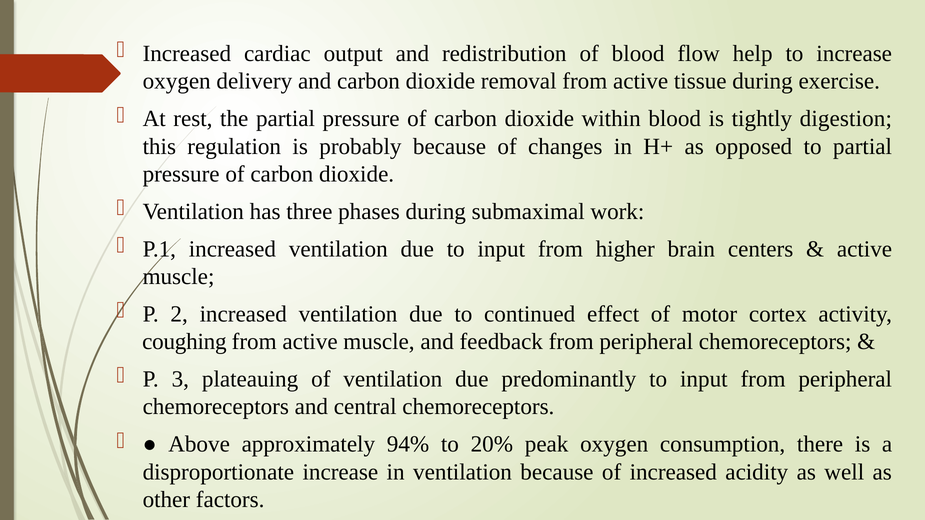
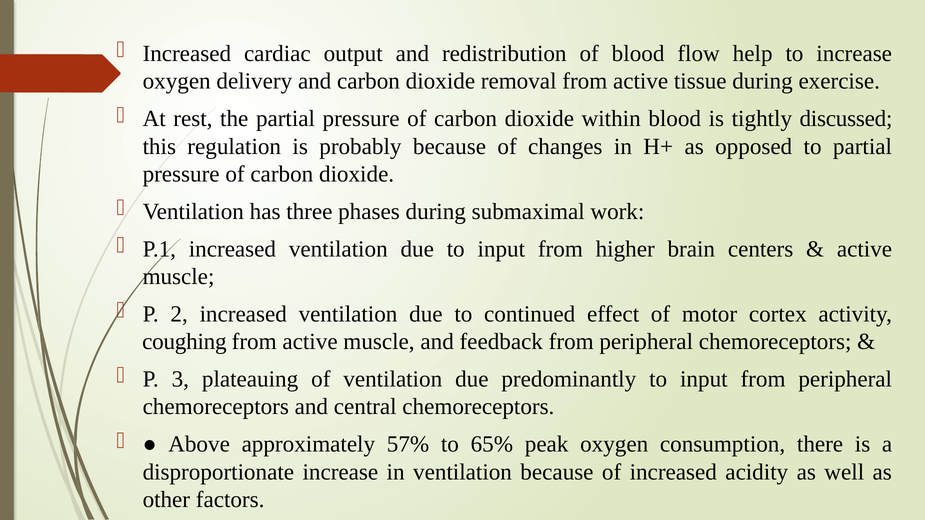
digestion: digestion -> discussed (846, 119)
94%: 94% -> 57% (408, 445)
20%: 20% -> 65% (492, 445)
